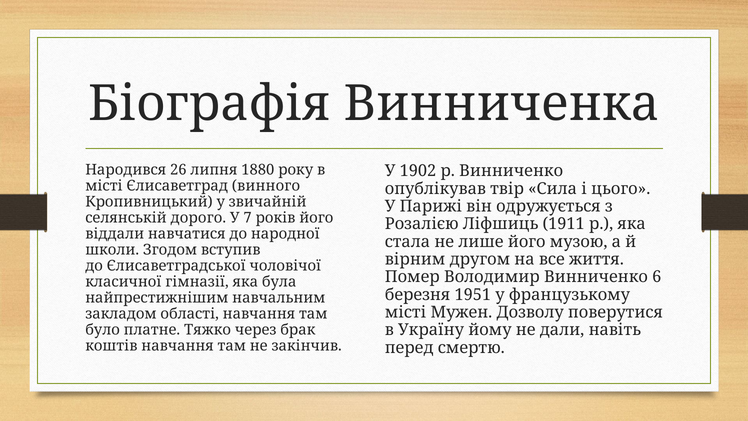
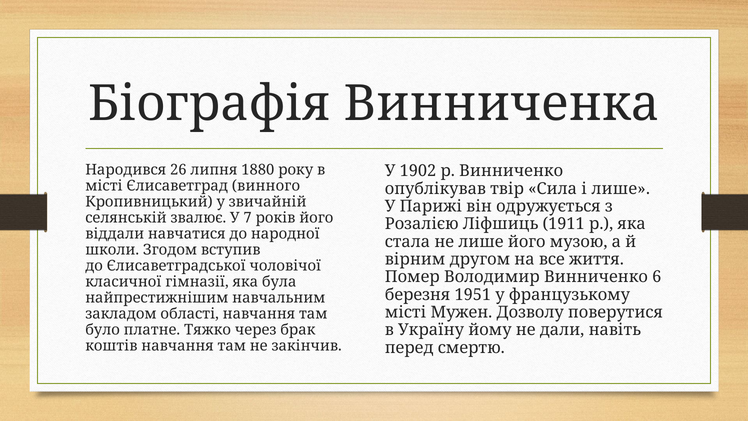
і цього: цього -> лише (621, 189)
дорого: дорого -> звалює (198, 218)
